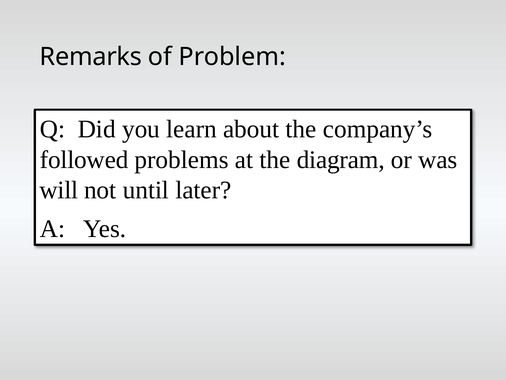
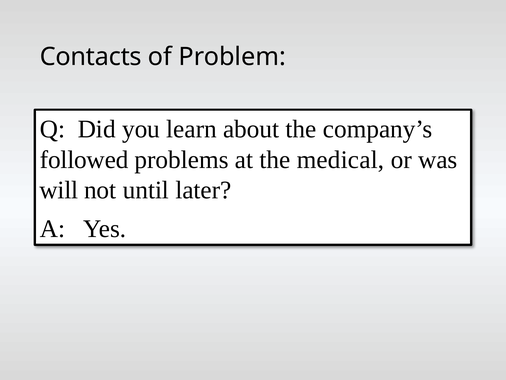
Remarks: Remarks -> Contacts (91, 57)
diagram: diagram -> medical (341, 159)
